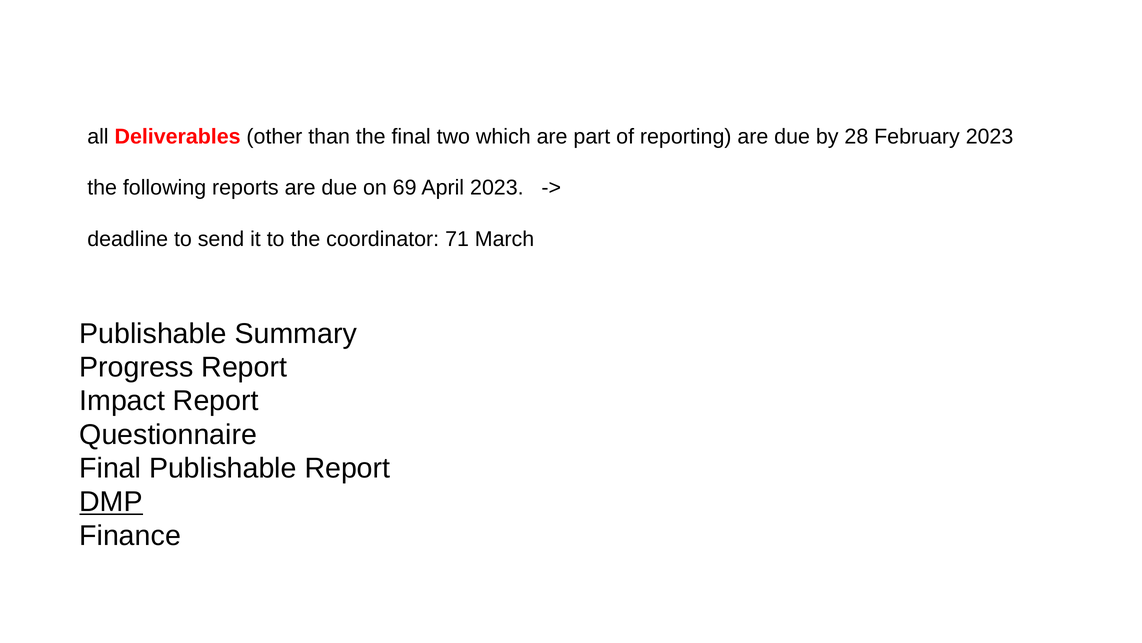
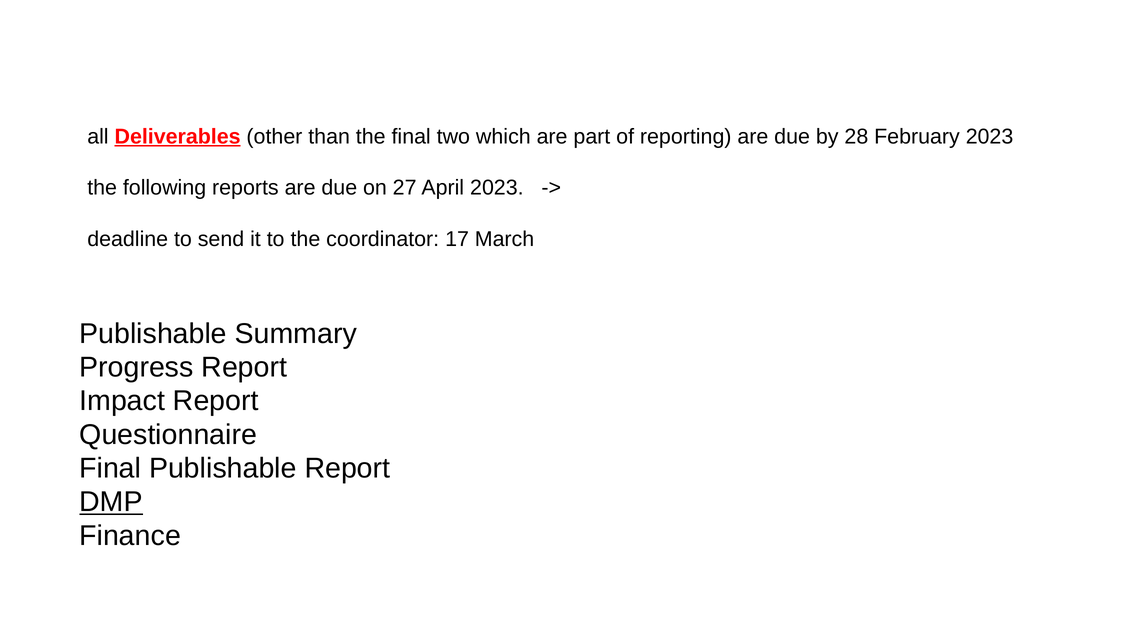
Deliverables underline: none -> present (178, 136)
69: 69 -> 27 (405, 188)
71: 71 -> 17 (457, 239)
